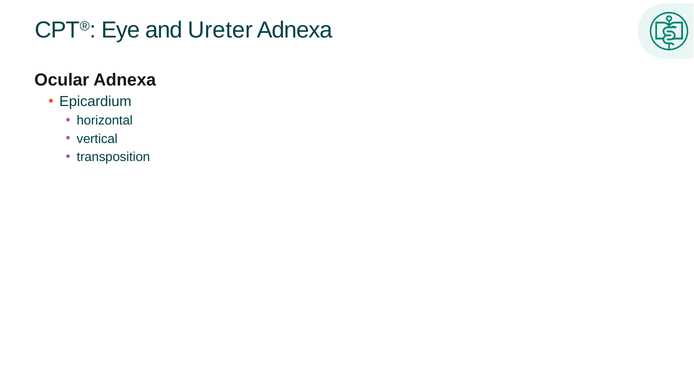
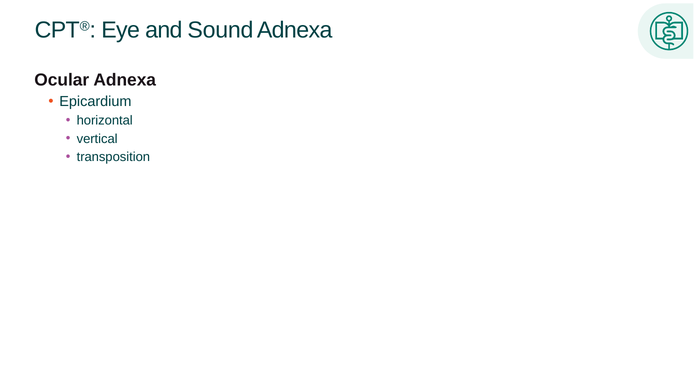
Ureter: Ureter -> Sound (220, 30)
